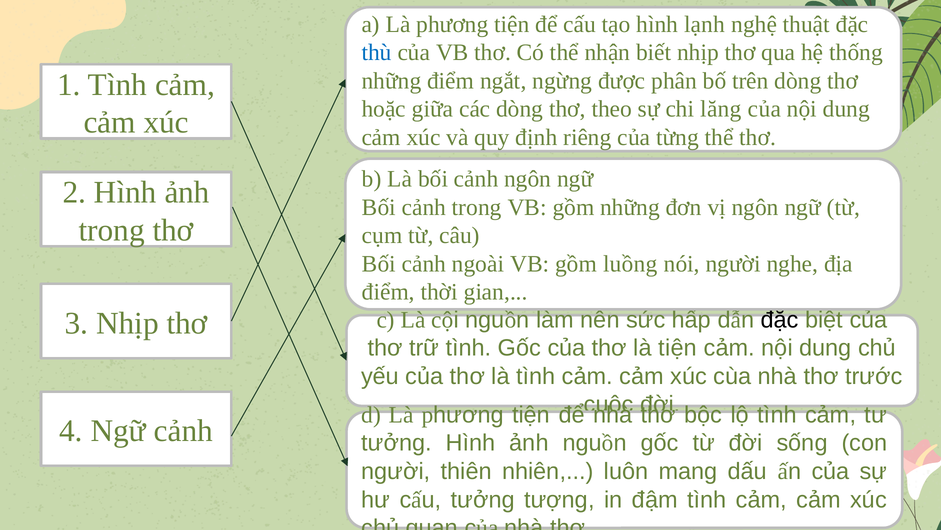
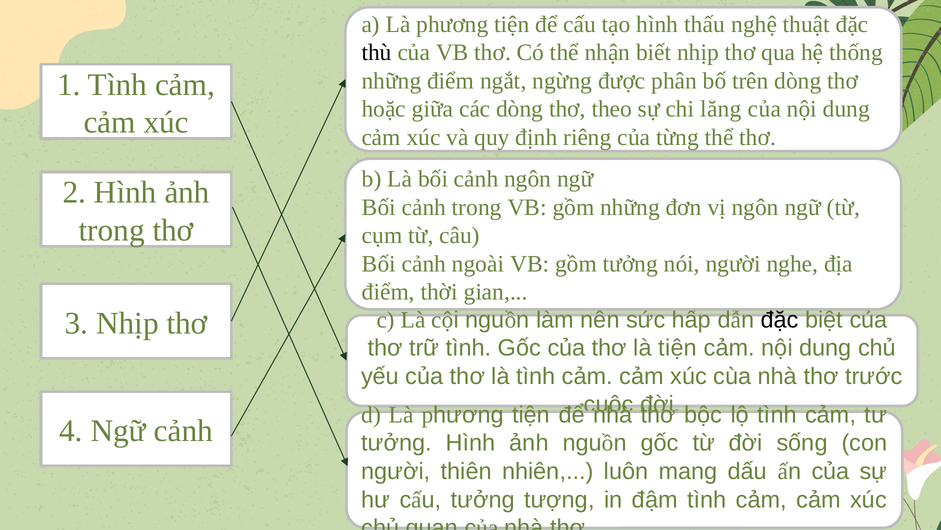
lạnh: lạnh -> thấu (705, 24)
thù colour: blue -> black (377, 52)
gồm luồng: luồng -> tưởng (630, 264)
